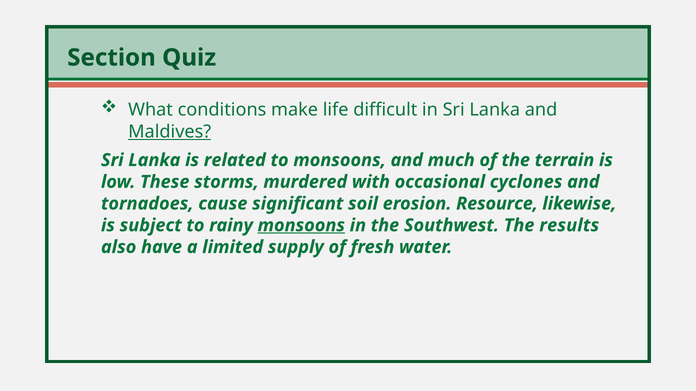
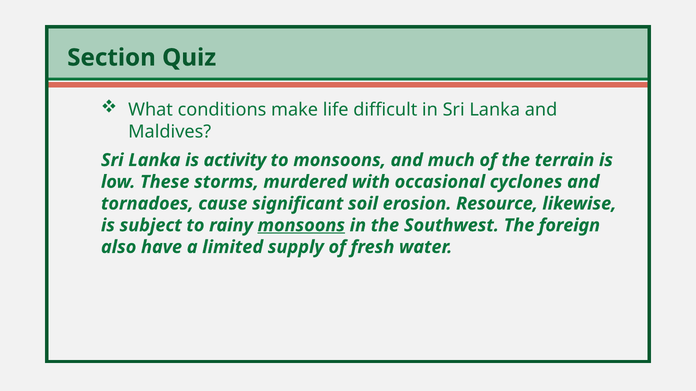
Maldives underline: present -> none (170, 132)
related: related -> activity (235, 160)
results: results -> foreign (569, 226)
